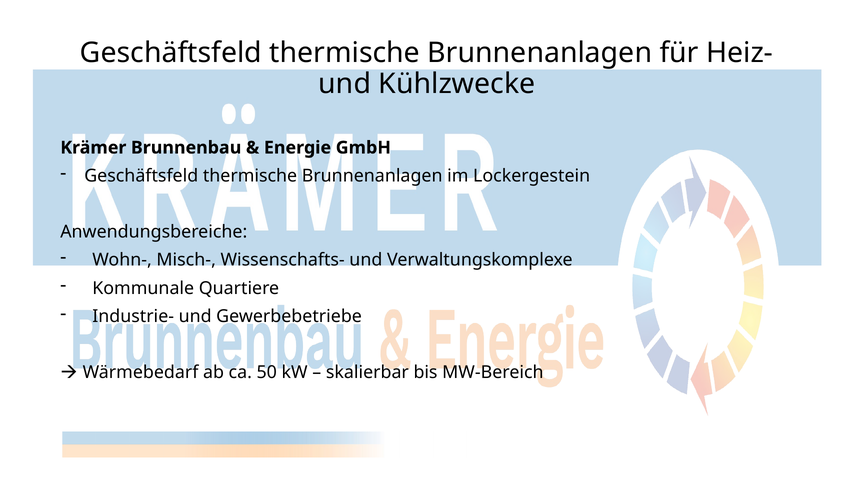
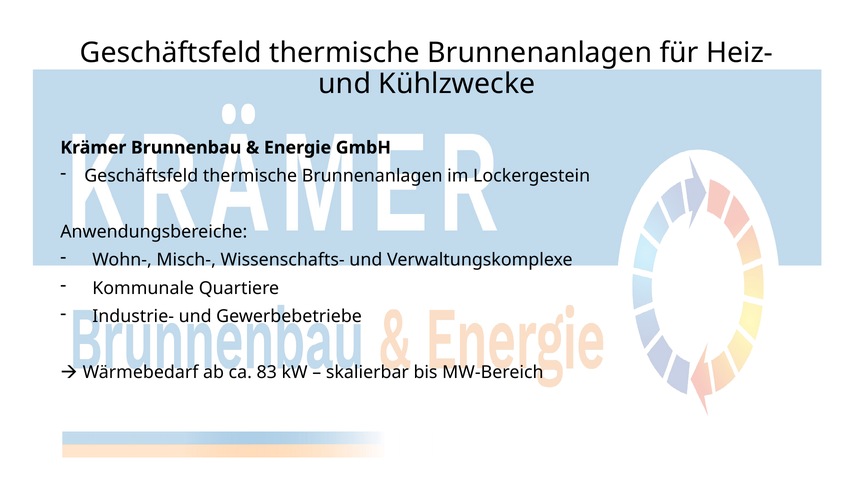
50: 50 -> 83 (267, 373)
